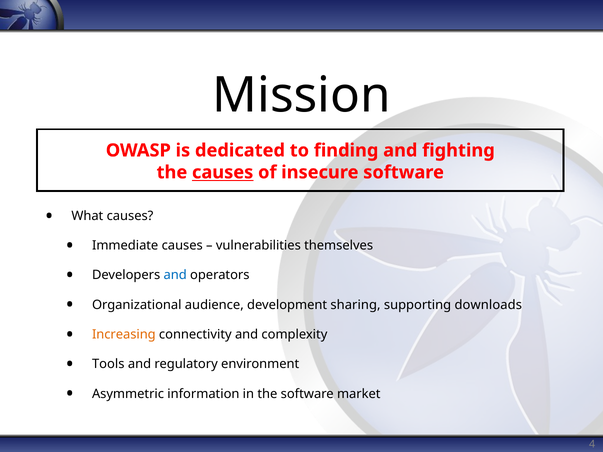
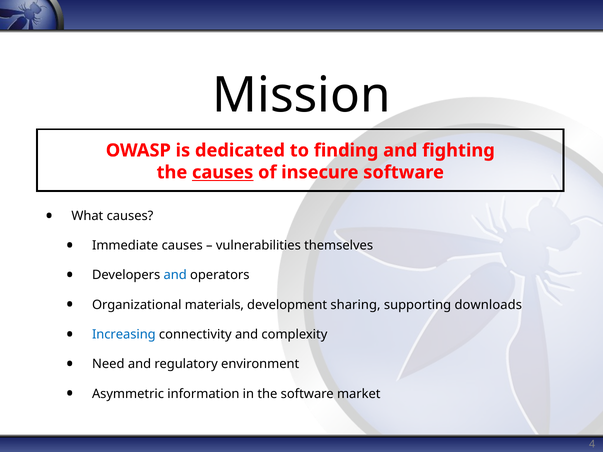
audience: audience -> materials (214, 305)
Increasing colour: orange -> blue (124, 335)
Tools: Tools -> Need (108, 364)
